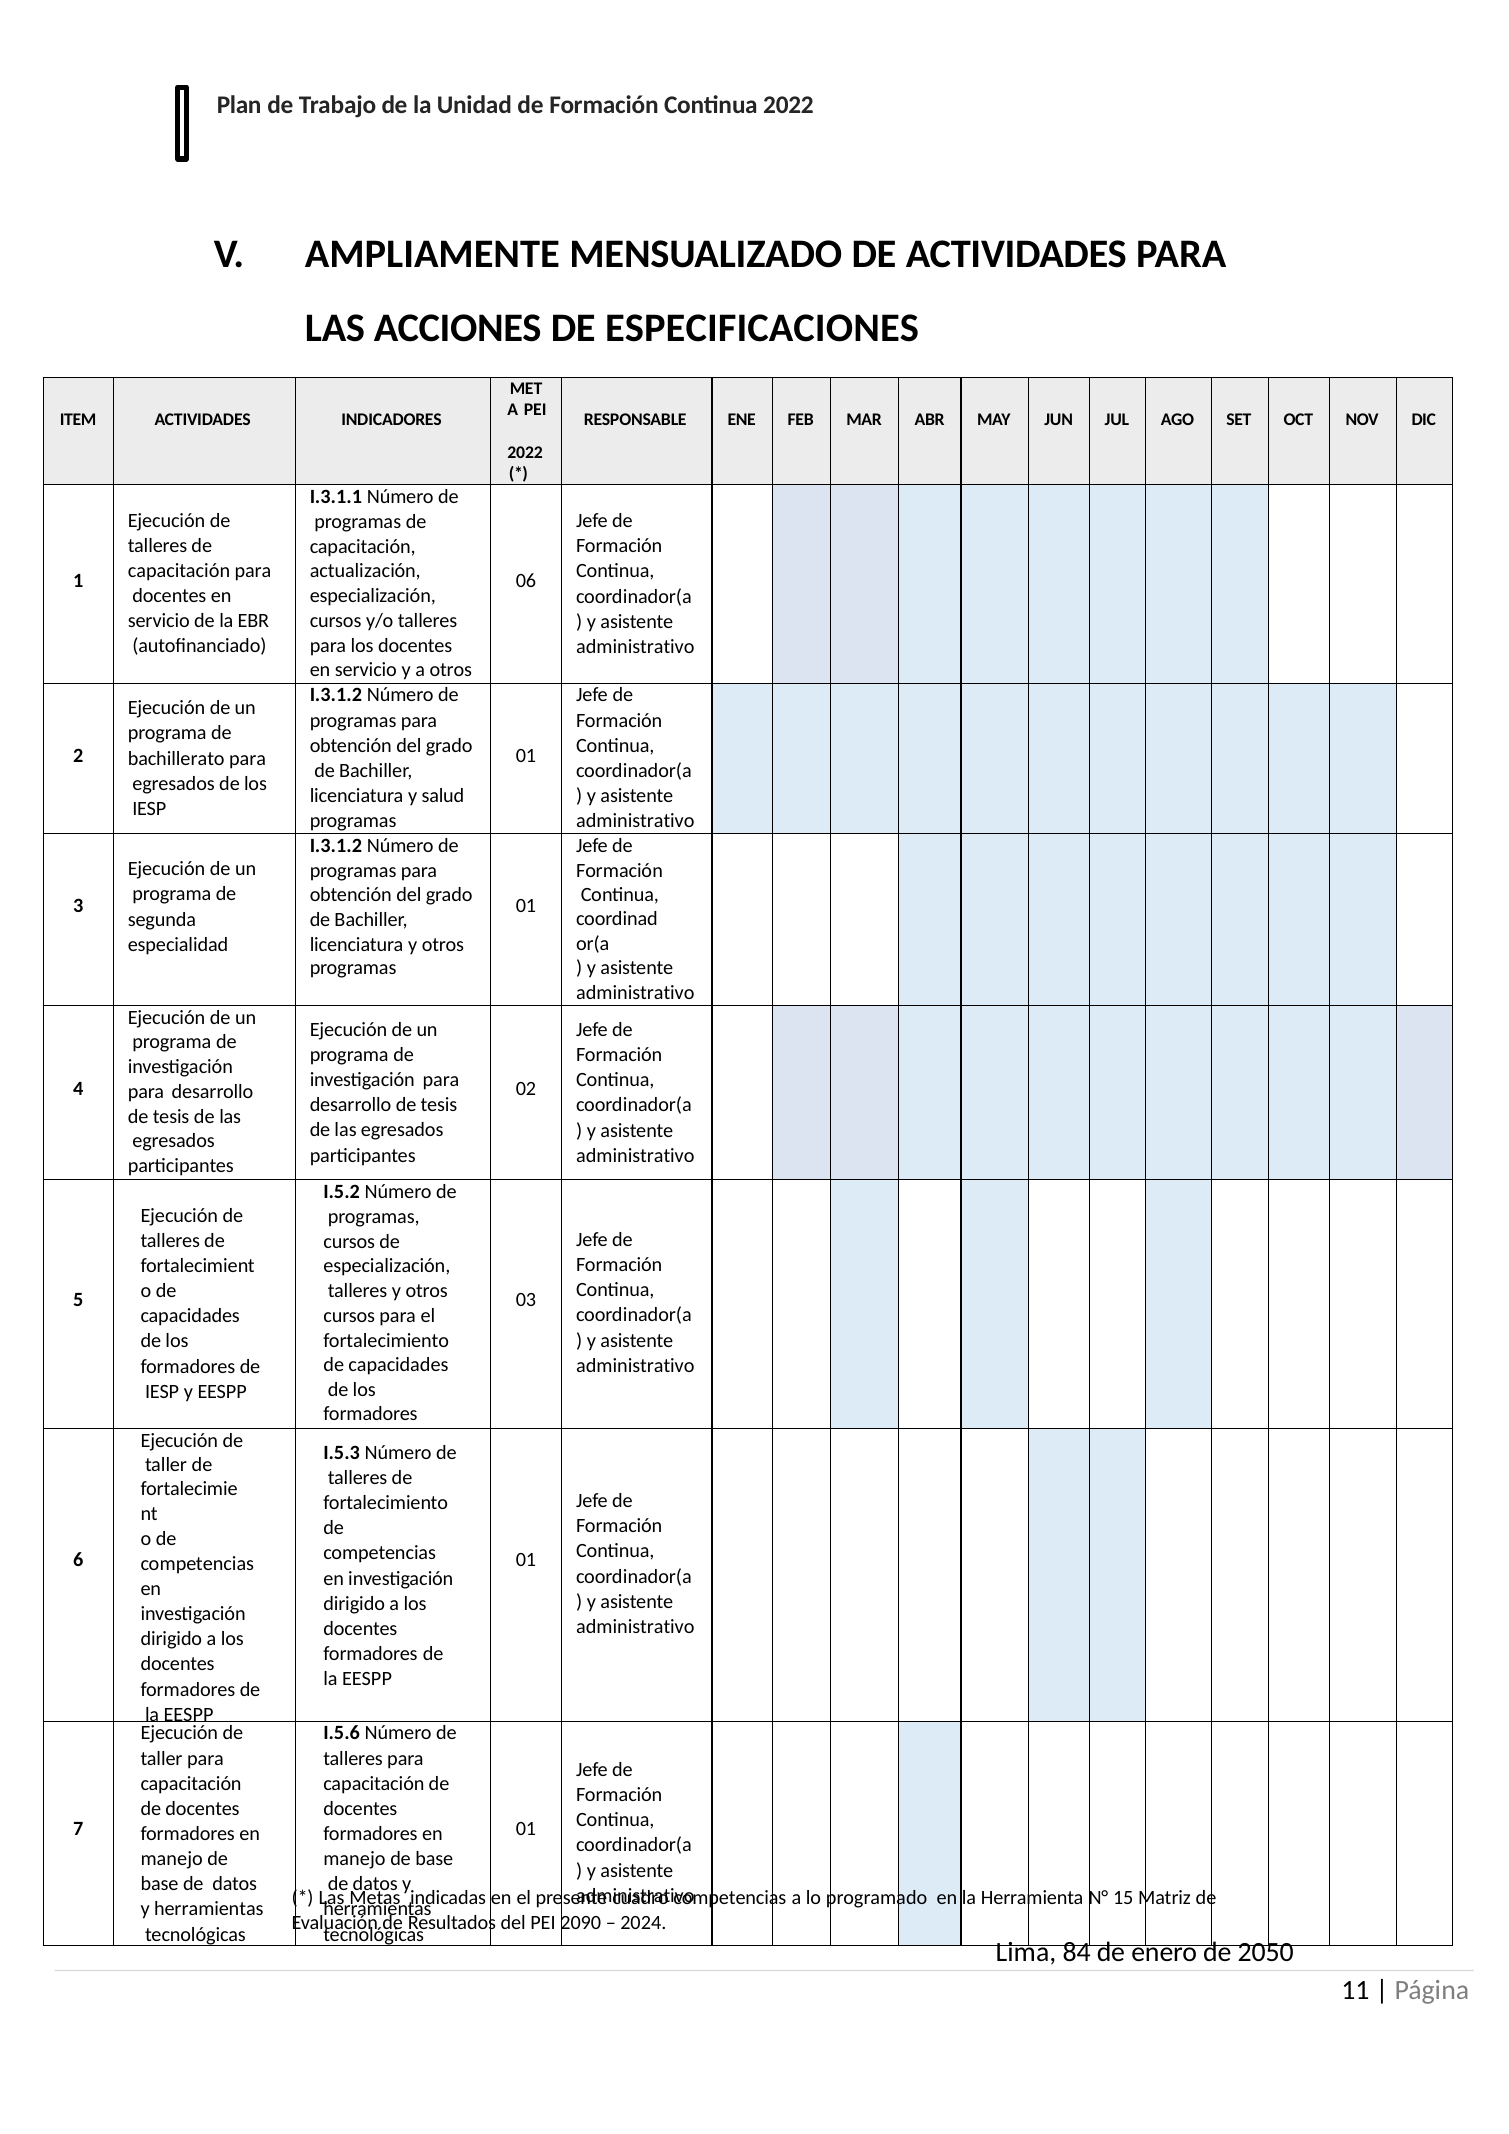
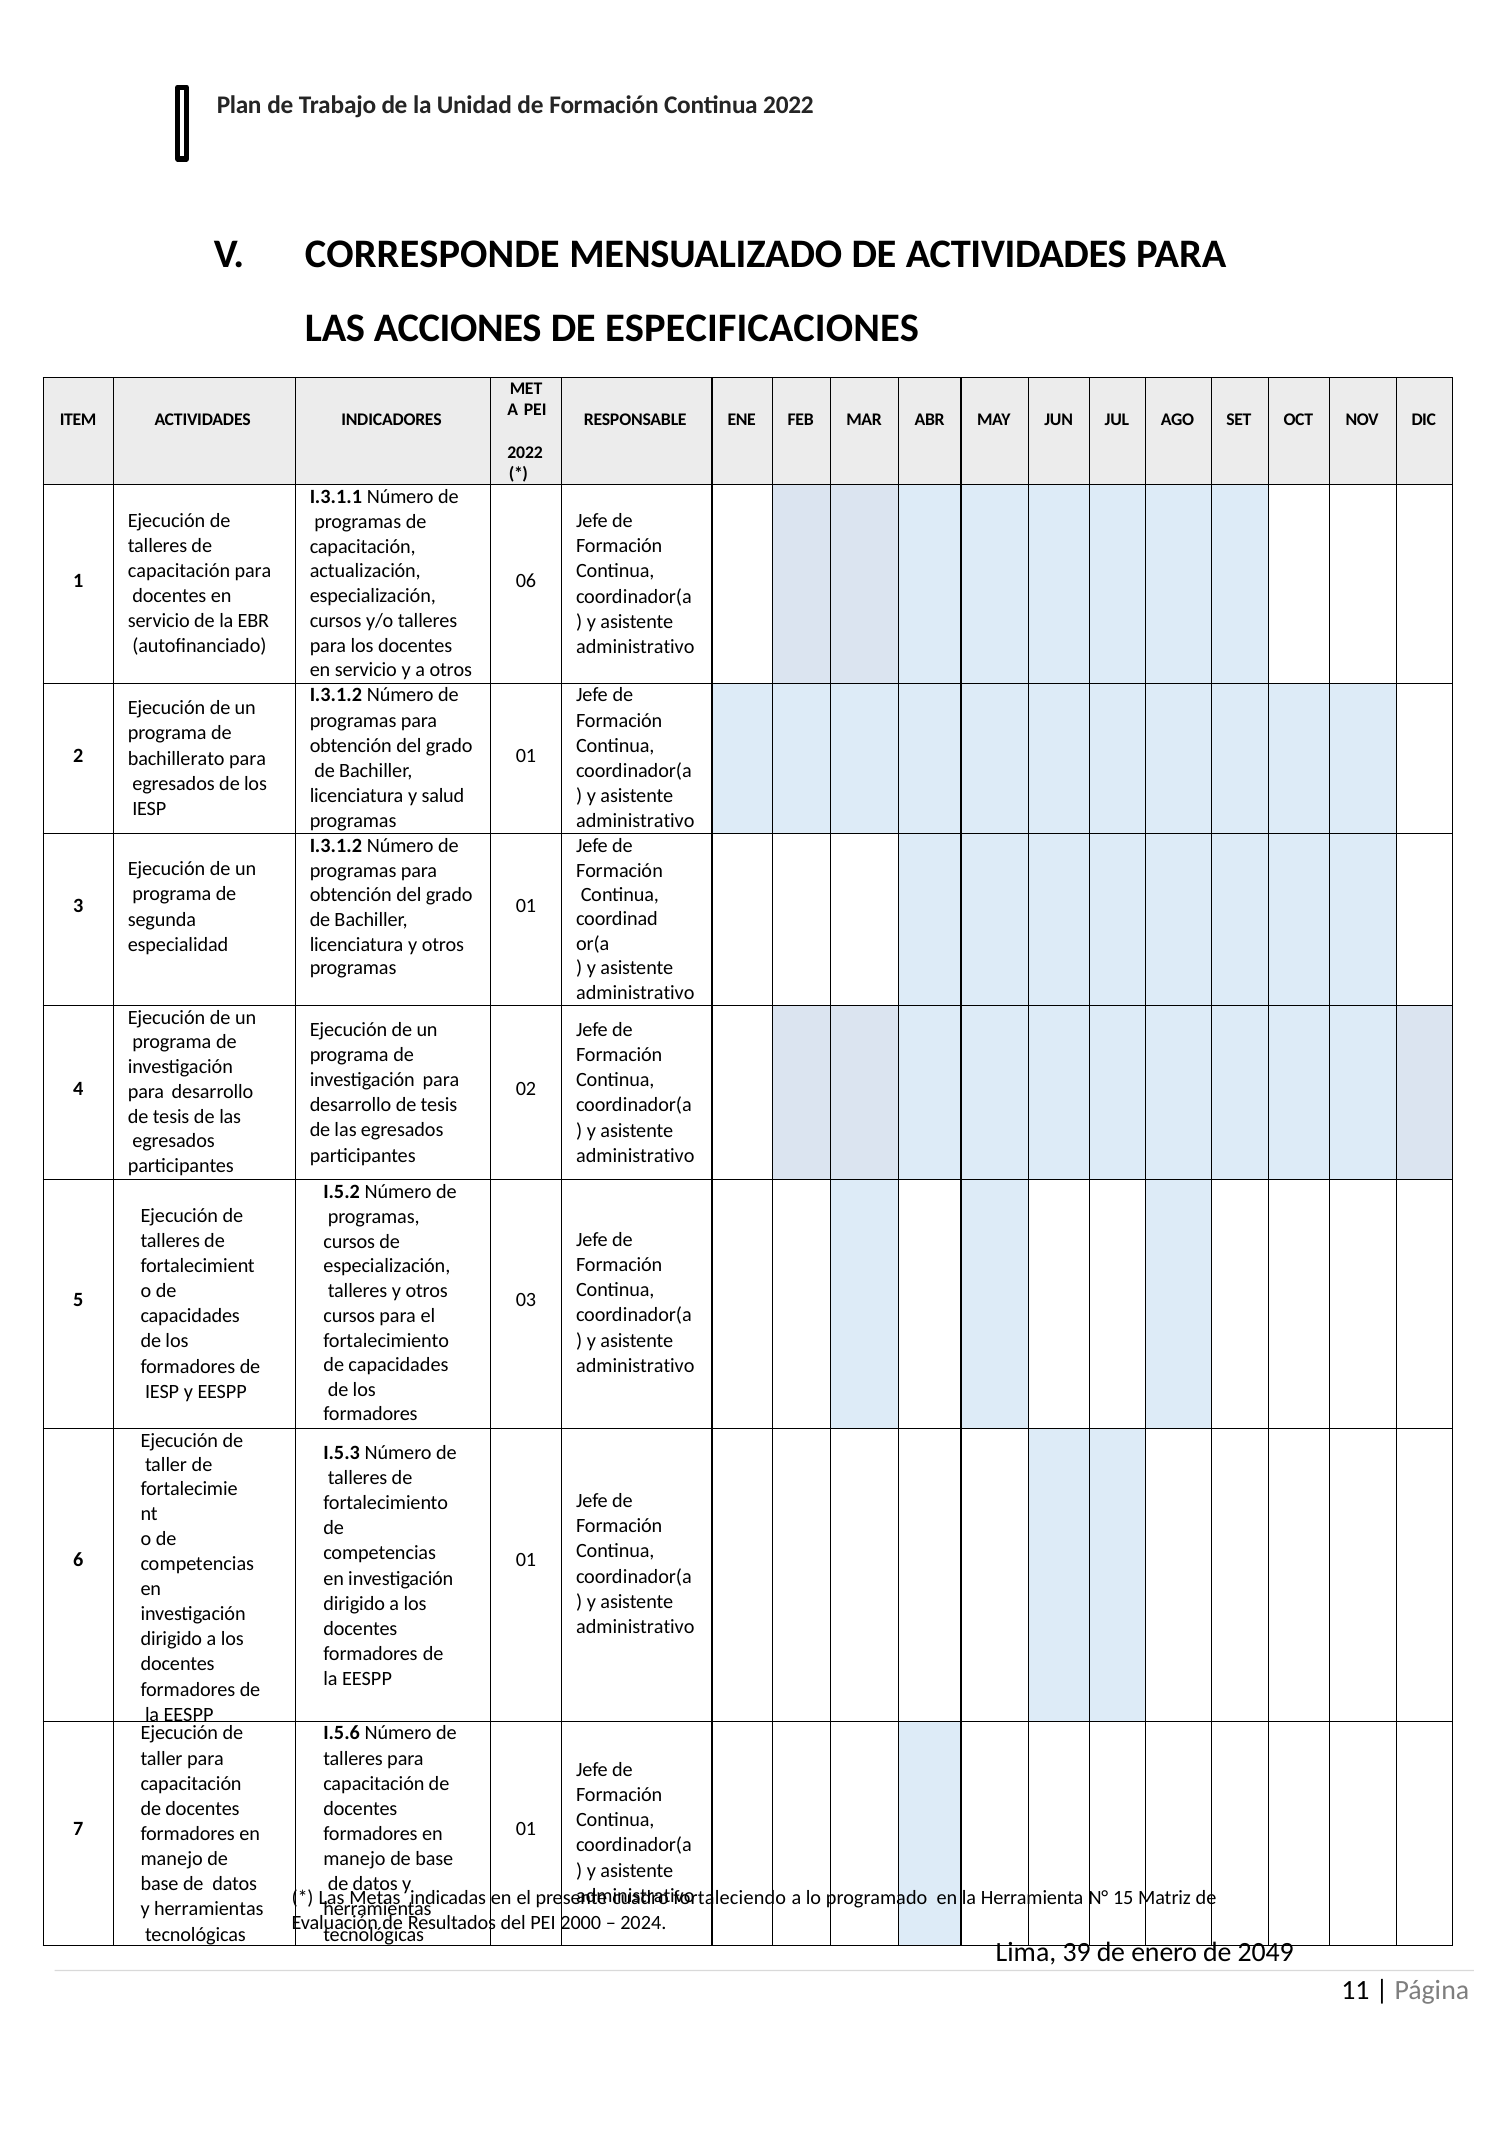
AMPLIAMENTE: AMPLIAMENTE -> CORRESPONDE (432, 254)
competencias: competencias -> fortaleciendo (730, 1897)
2090: 2090 -> 2000 (581, 1922)
84: 84 -> 39 (1077, 1951)
2050: 2050 -> 2049 (1266, 1951)
